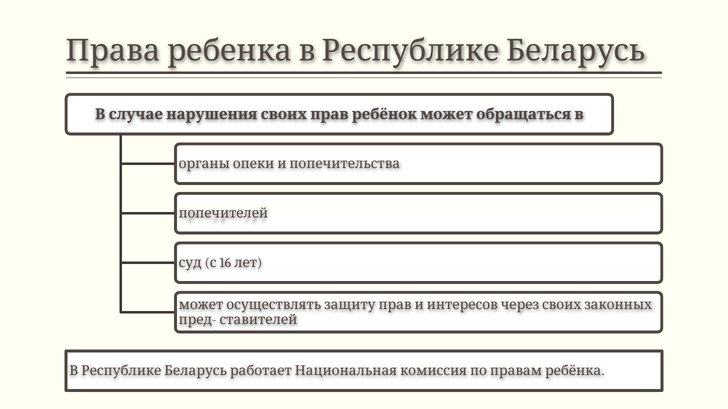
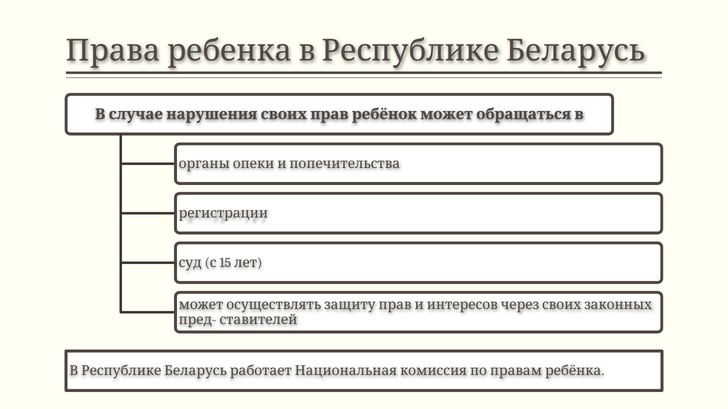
попечителей: попечителей -> регистрации (223, 213)
16: 16 -> 15 (225, 263)
